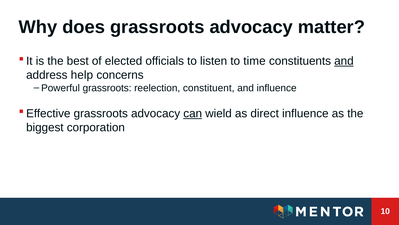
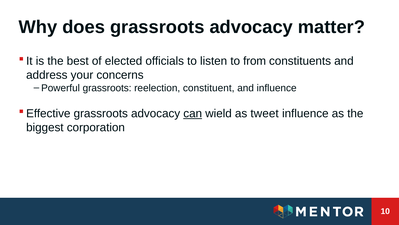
time: time -> from (255, 61)
and underline: present -> none (344, 61)
help: help -> your (82, 75)
direct: direct -> tweet (265, 113)
